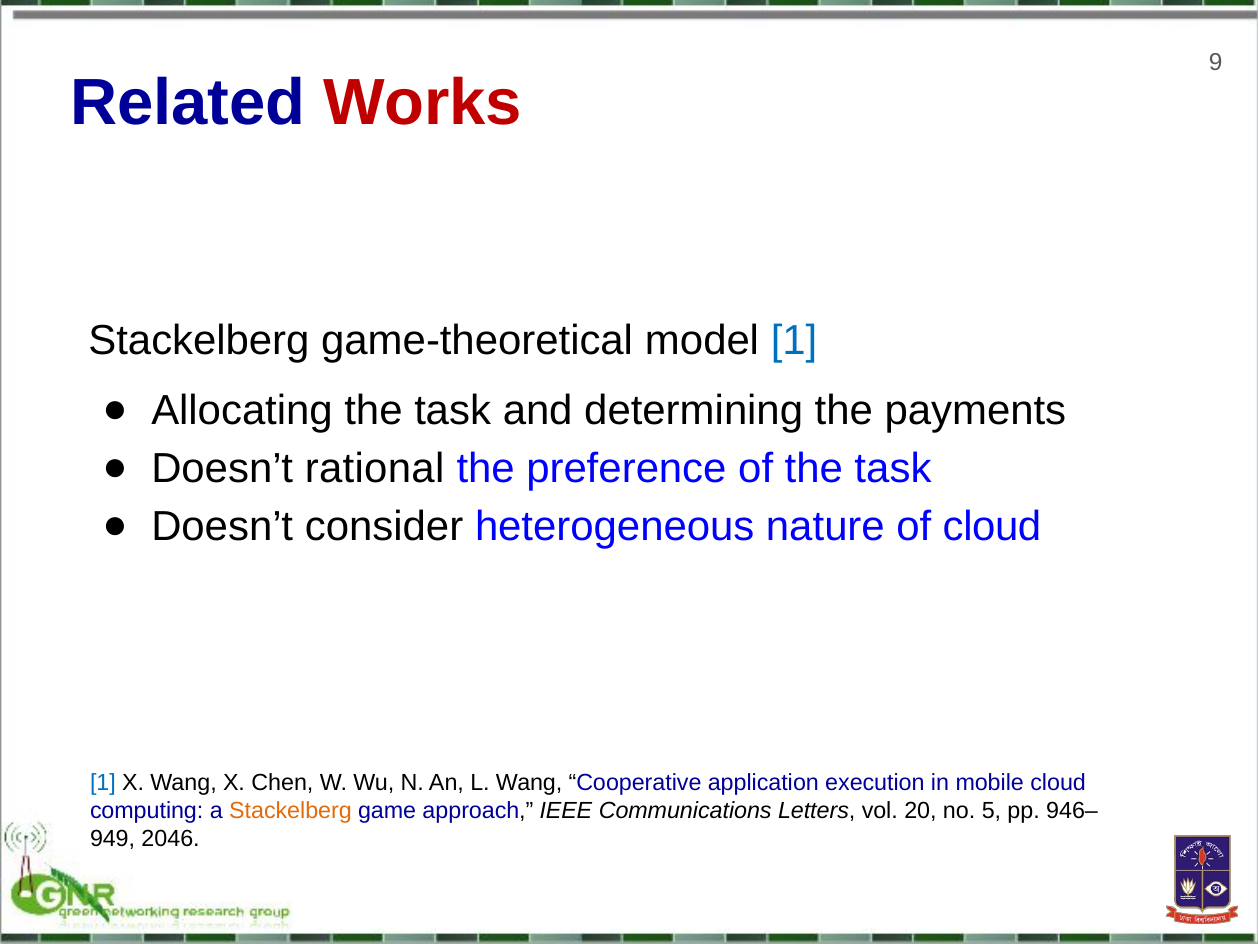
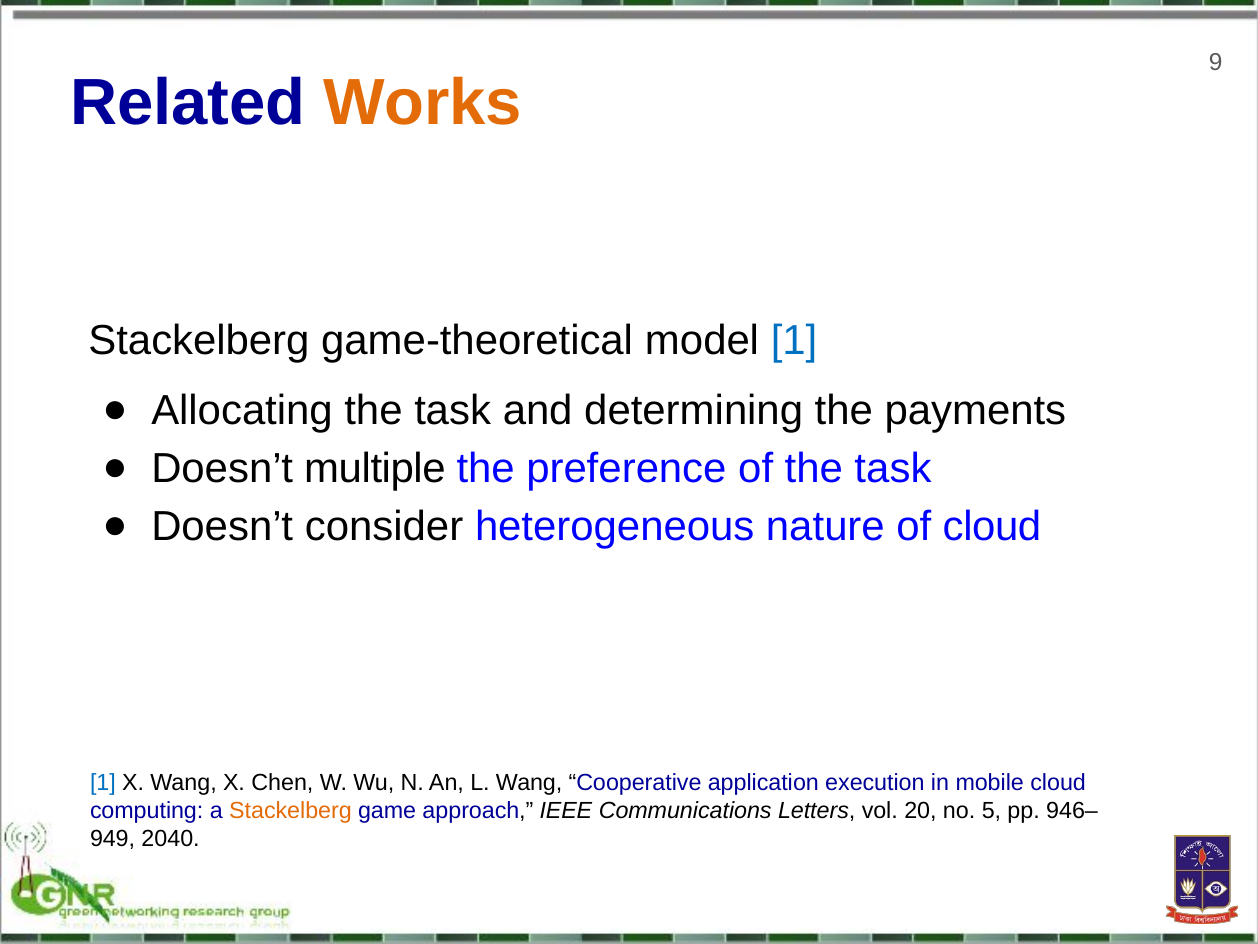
Works colour: red -> orange (423, 103)
rational: rational -> multiple (375, 468)
2046: 2046 -> 2040 (171, 838)
